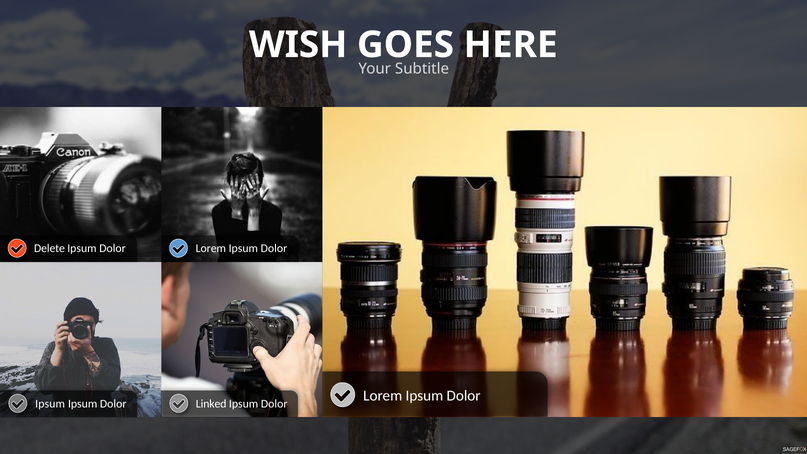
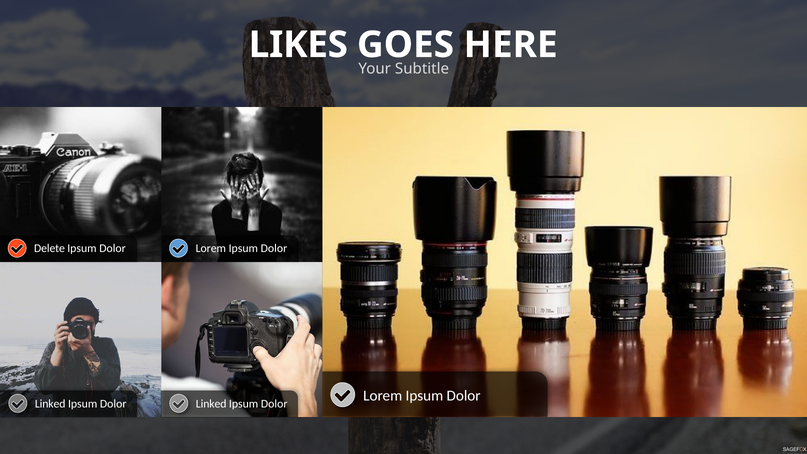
WISH: WISH -> LIKES (298, 45)
Ipsum: Ipsum -> Linked (50, 404)
